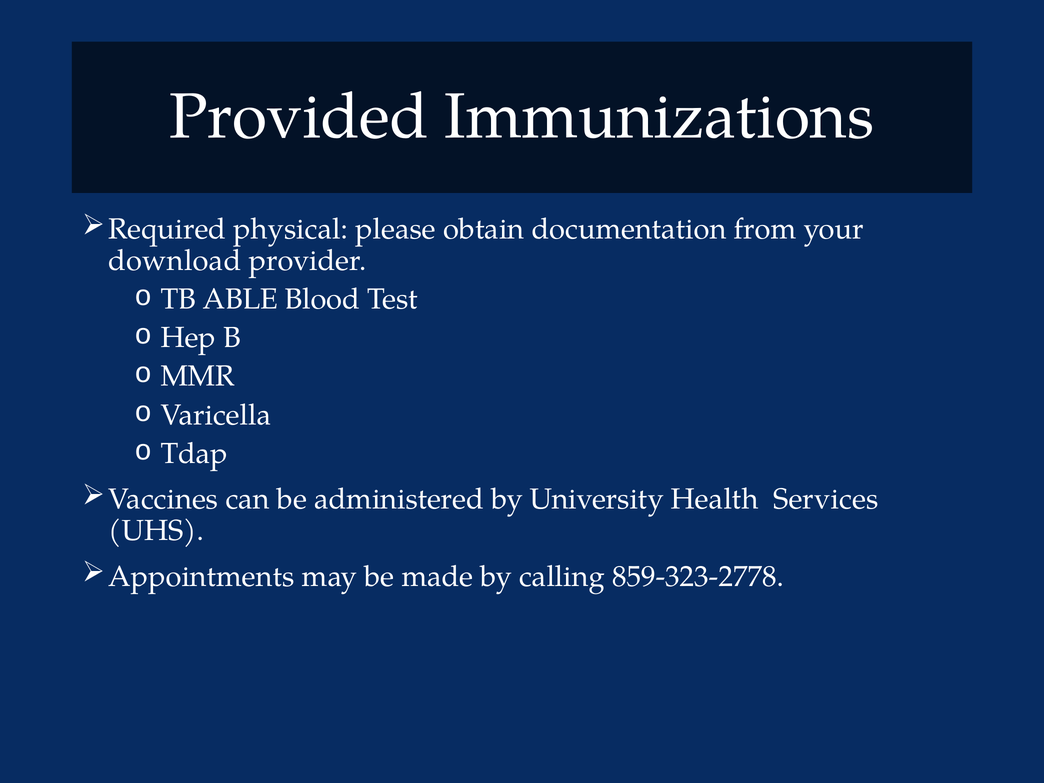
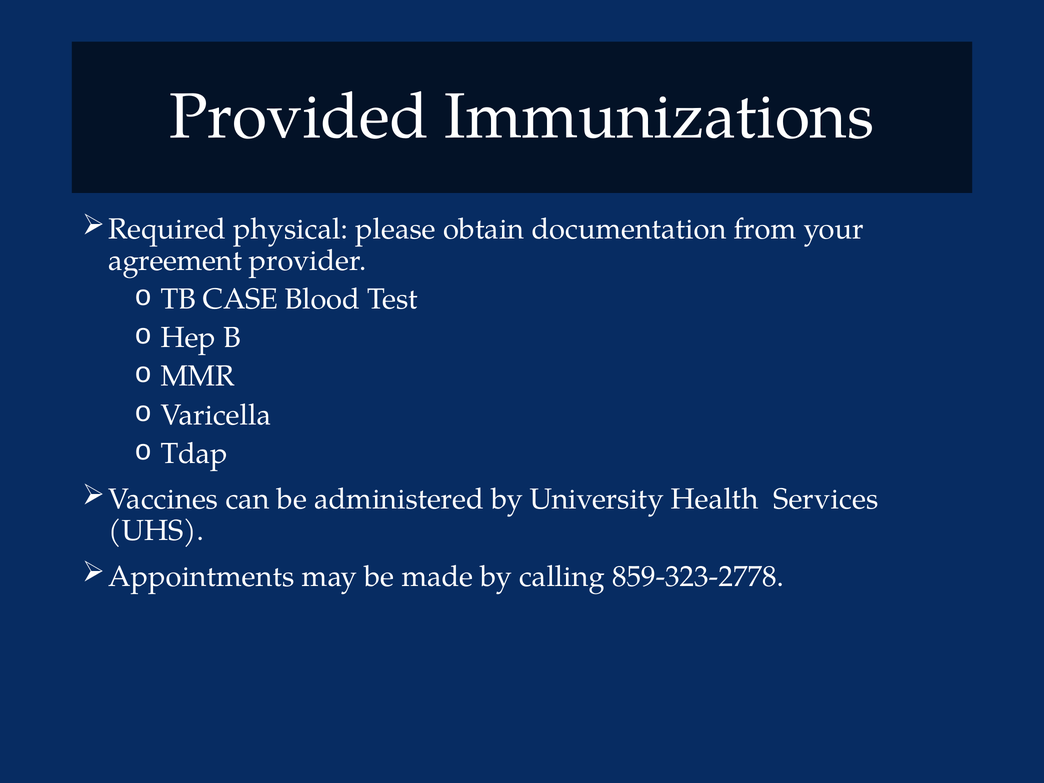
download: download -> agreement (175, 261)
ABLE: ABLE -> CASE (240, 299)
